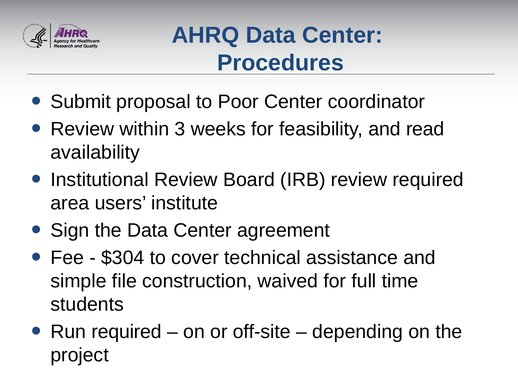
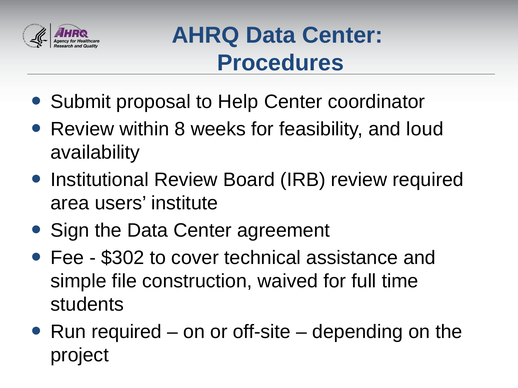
Poor: Poor -> Help (238, 102)
3: 3 -> 8 (180, 129)
read: read -> loud (425, 129)
$304: $304 -> $302 (123, 258)
